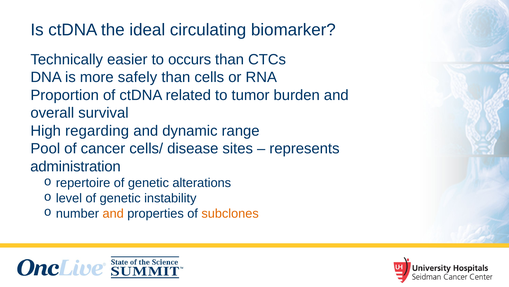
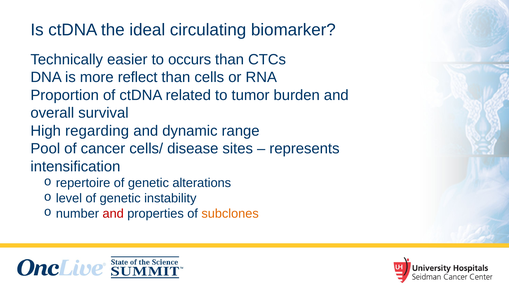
safely: safely -> reflect (138, 77)
administration: administration -> intensification (75, 166)
and colour: orange -> red (113, 213)
